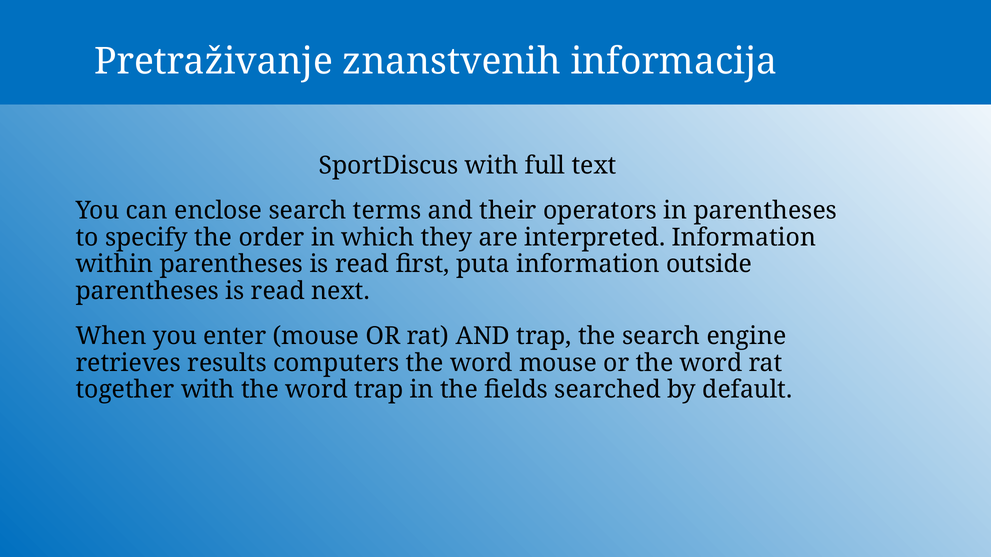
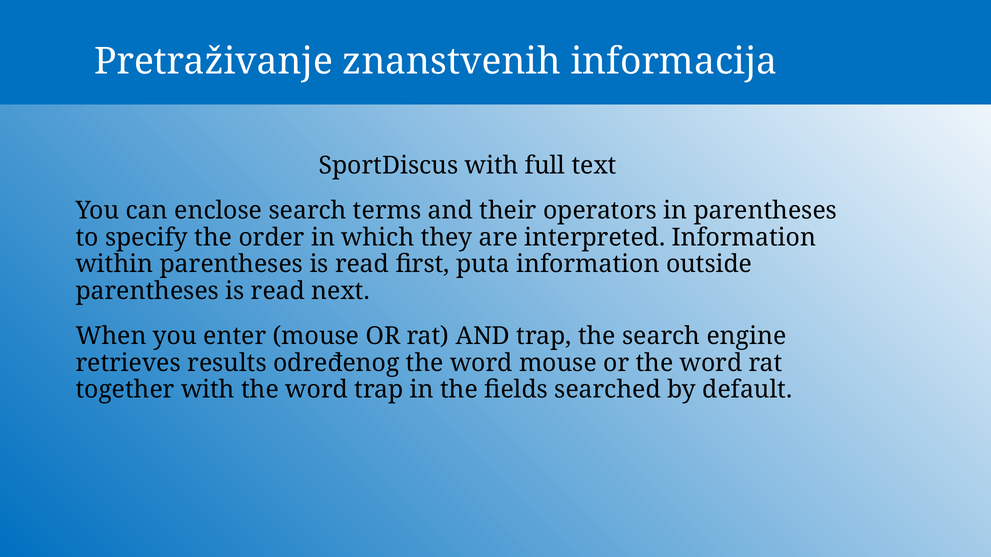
computers: computers -> određenog (336, 363)
